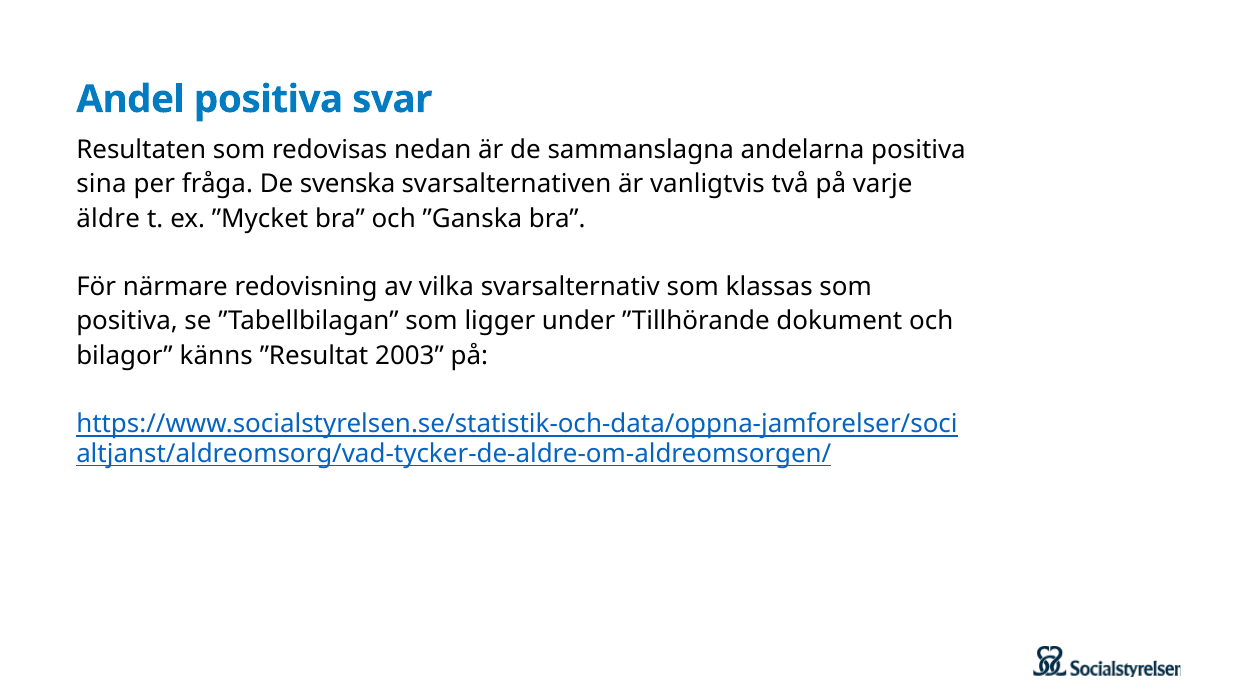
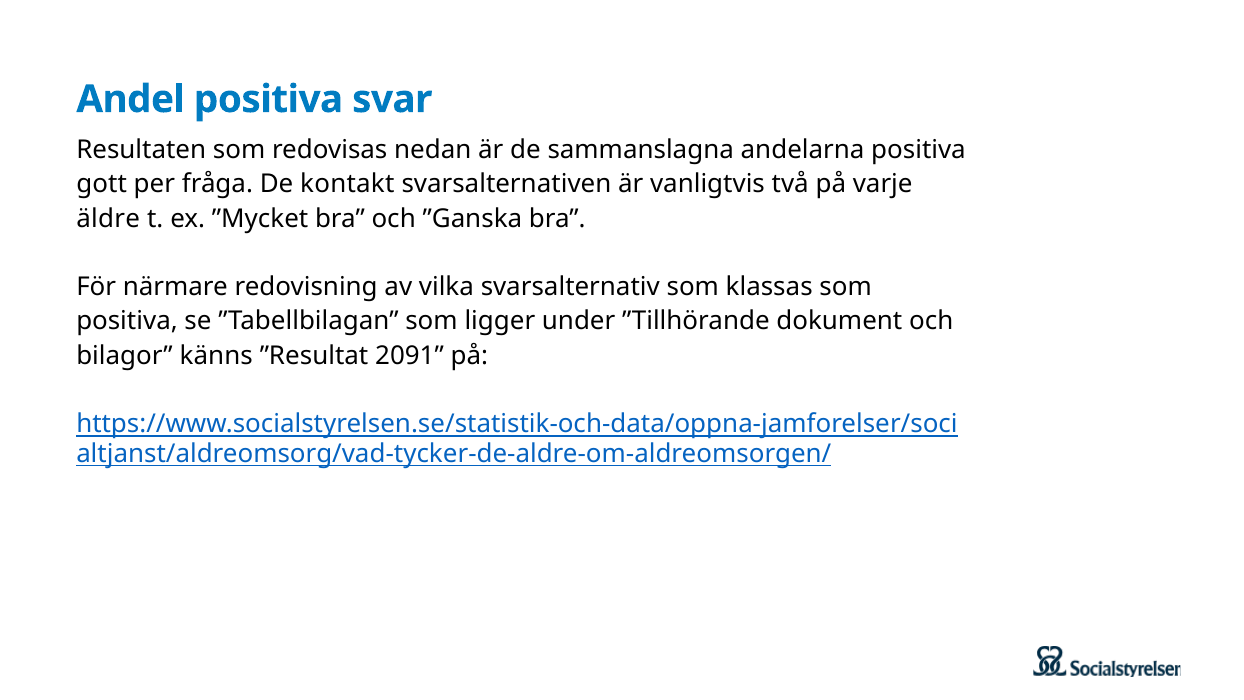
sina: sina -> gott (102, 184)
svenska: svenska -> kontakt (347, 184)
2003: 2003 -> 2091 (410, 355)
